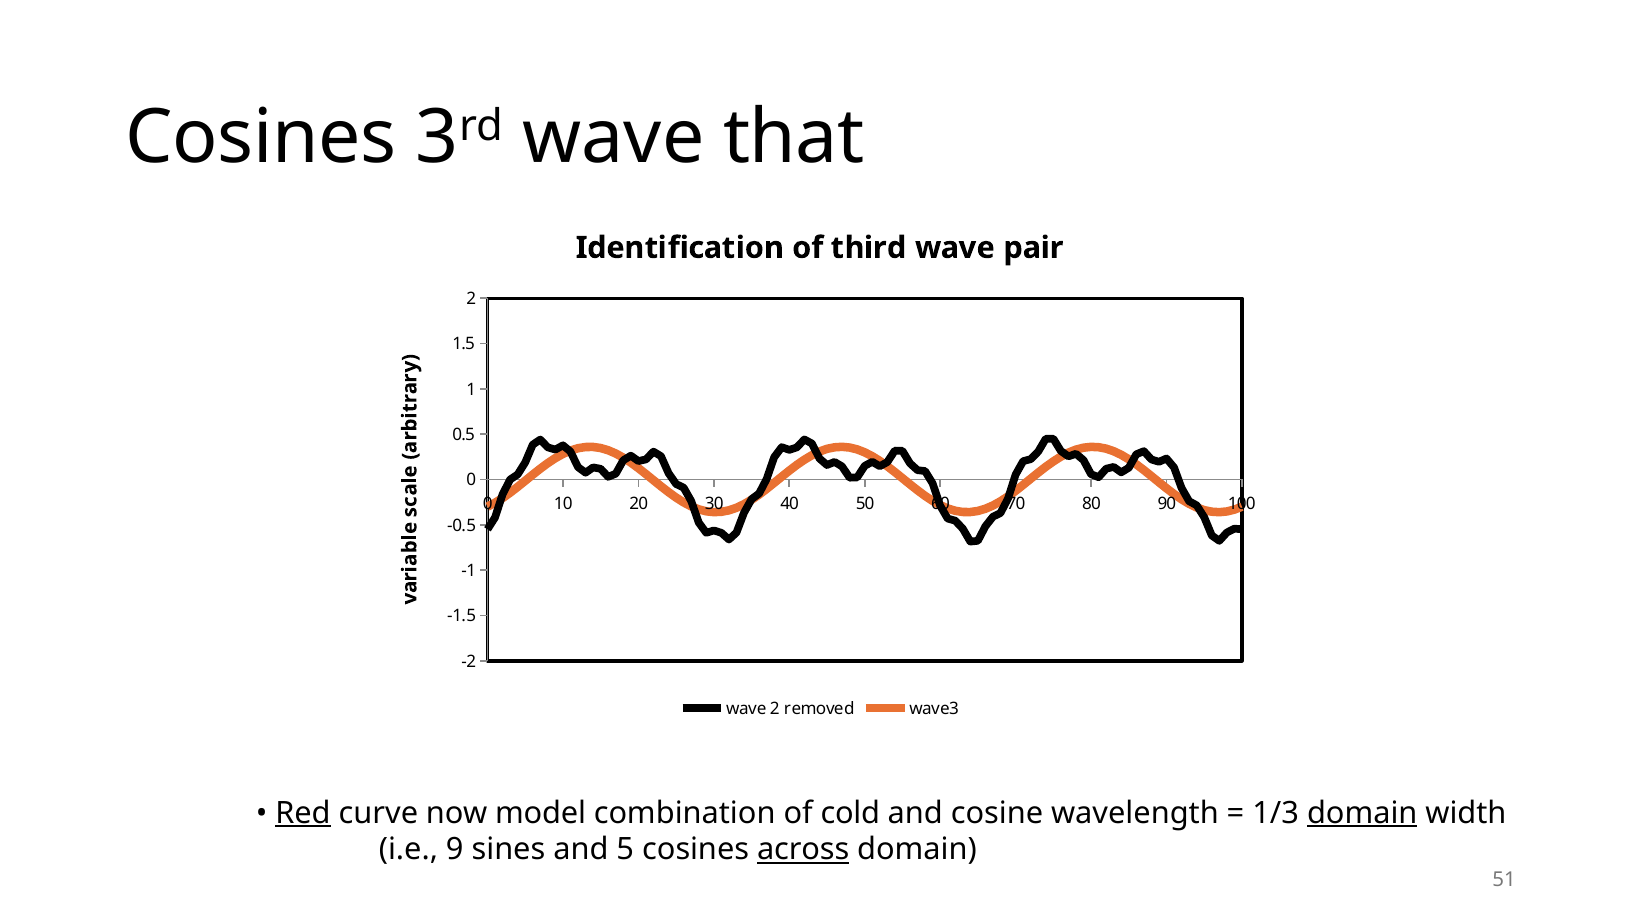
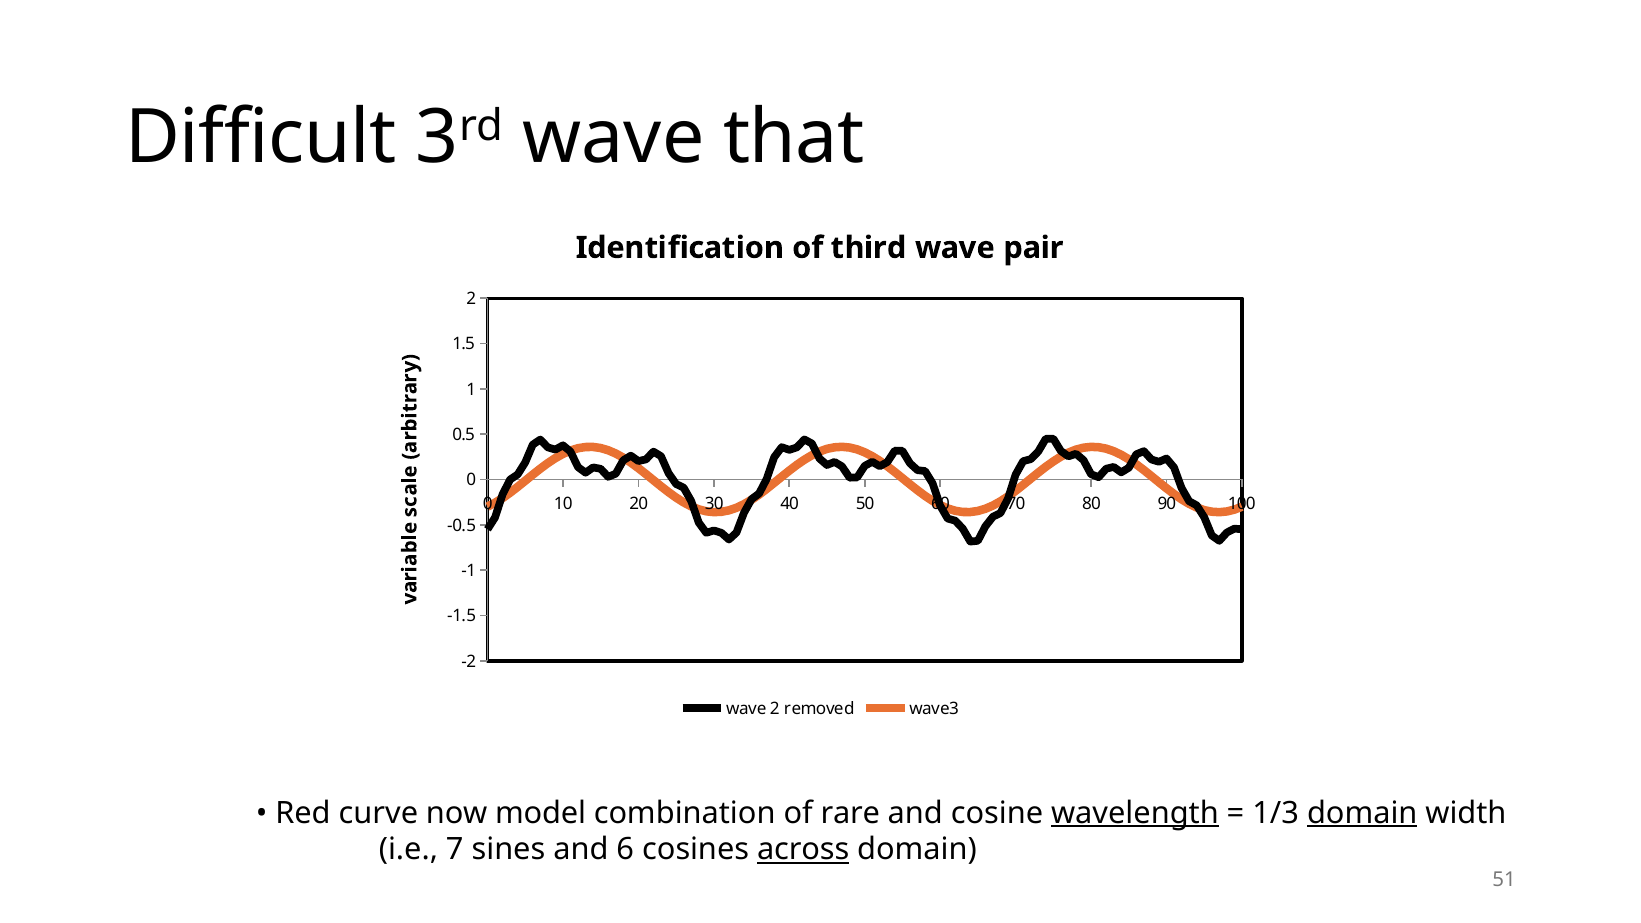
Cosines: Cosines -> Difficult (261, 138)
Red underline: present -> none (303, 813)
cold: cold -> rare (850, 813)
wavelength underline: none -> present (1135, 813)
9: 9 -> 7 (455, 850)
5: 5 -> 6 (625, 850)
